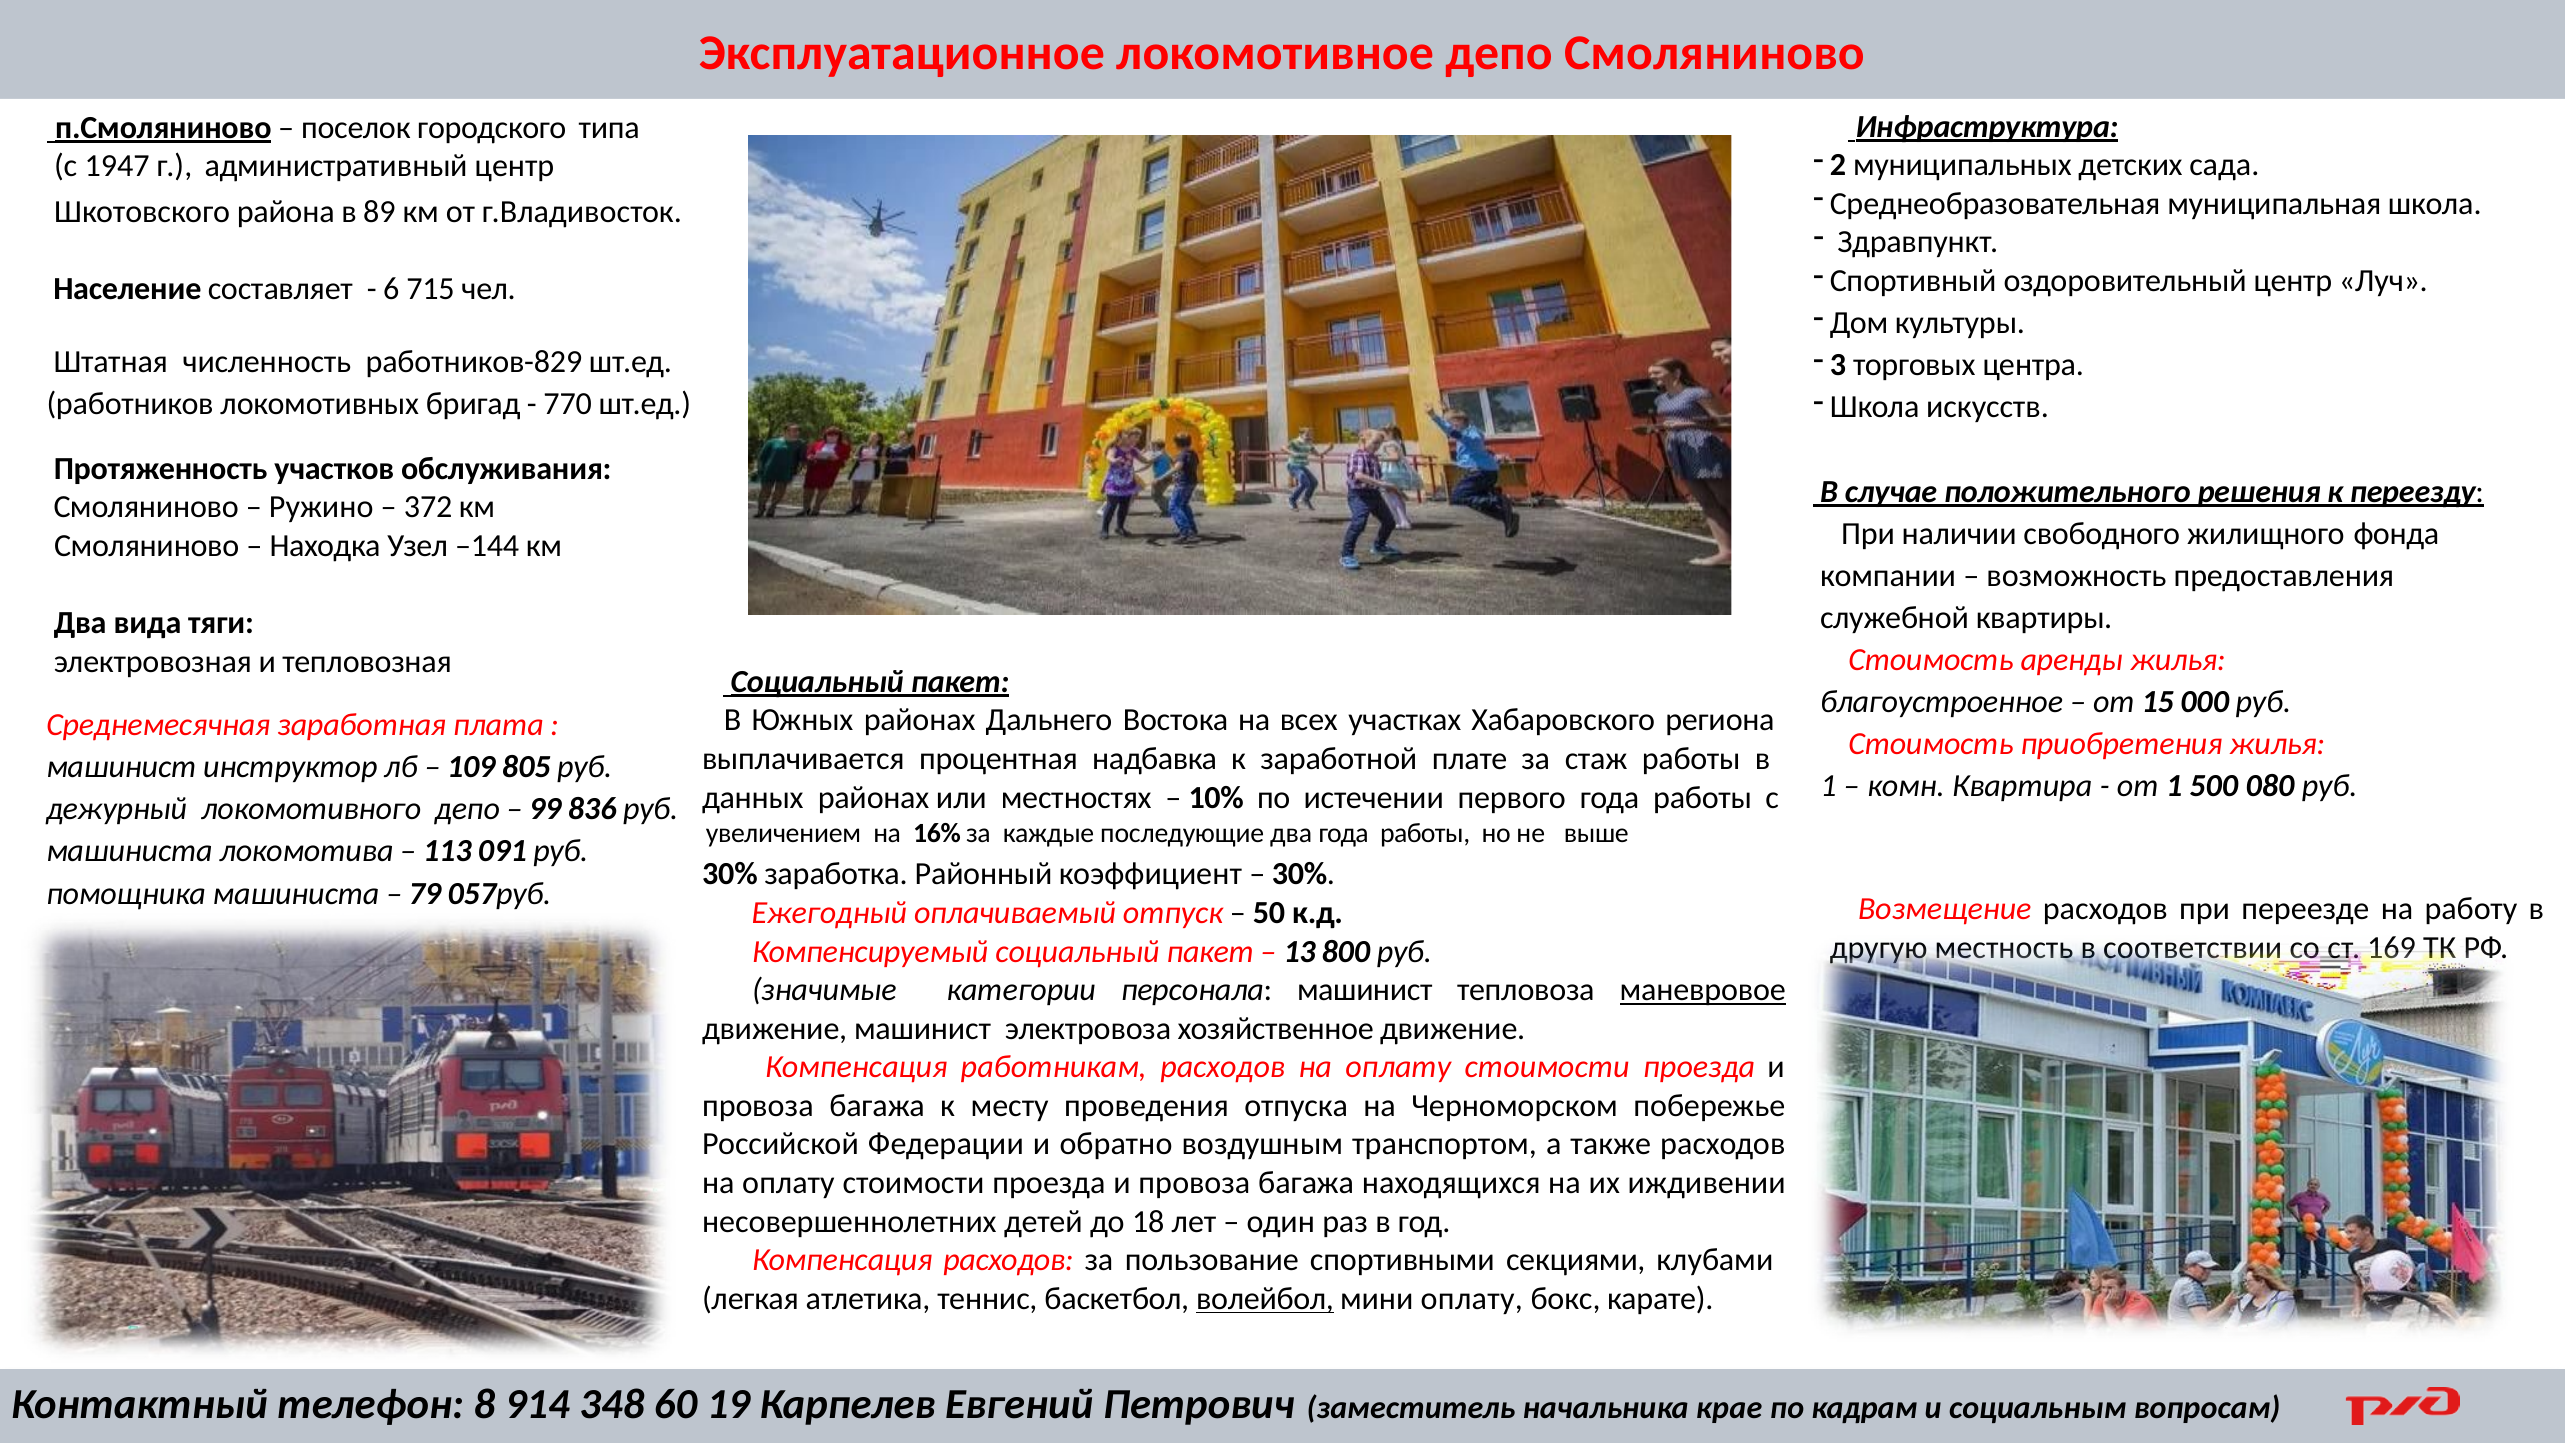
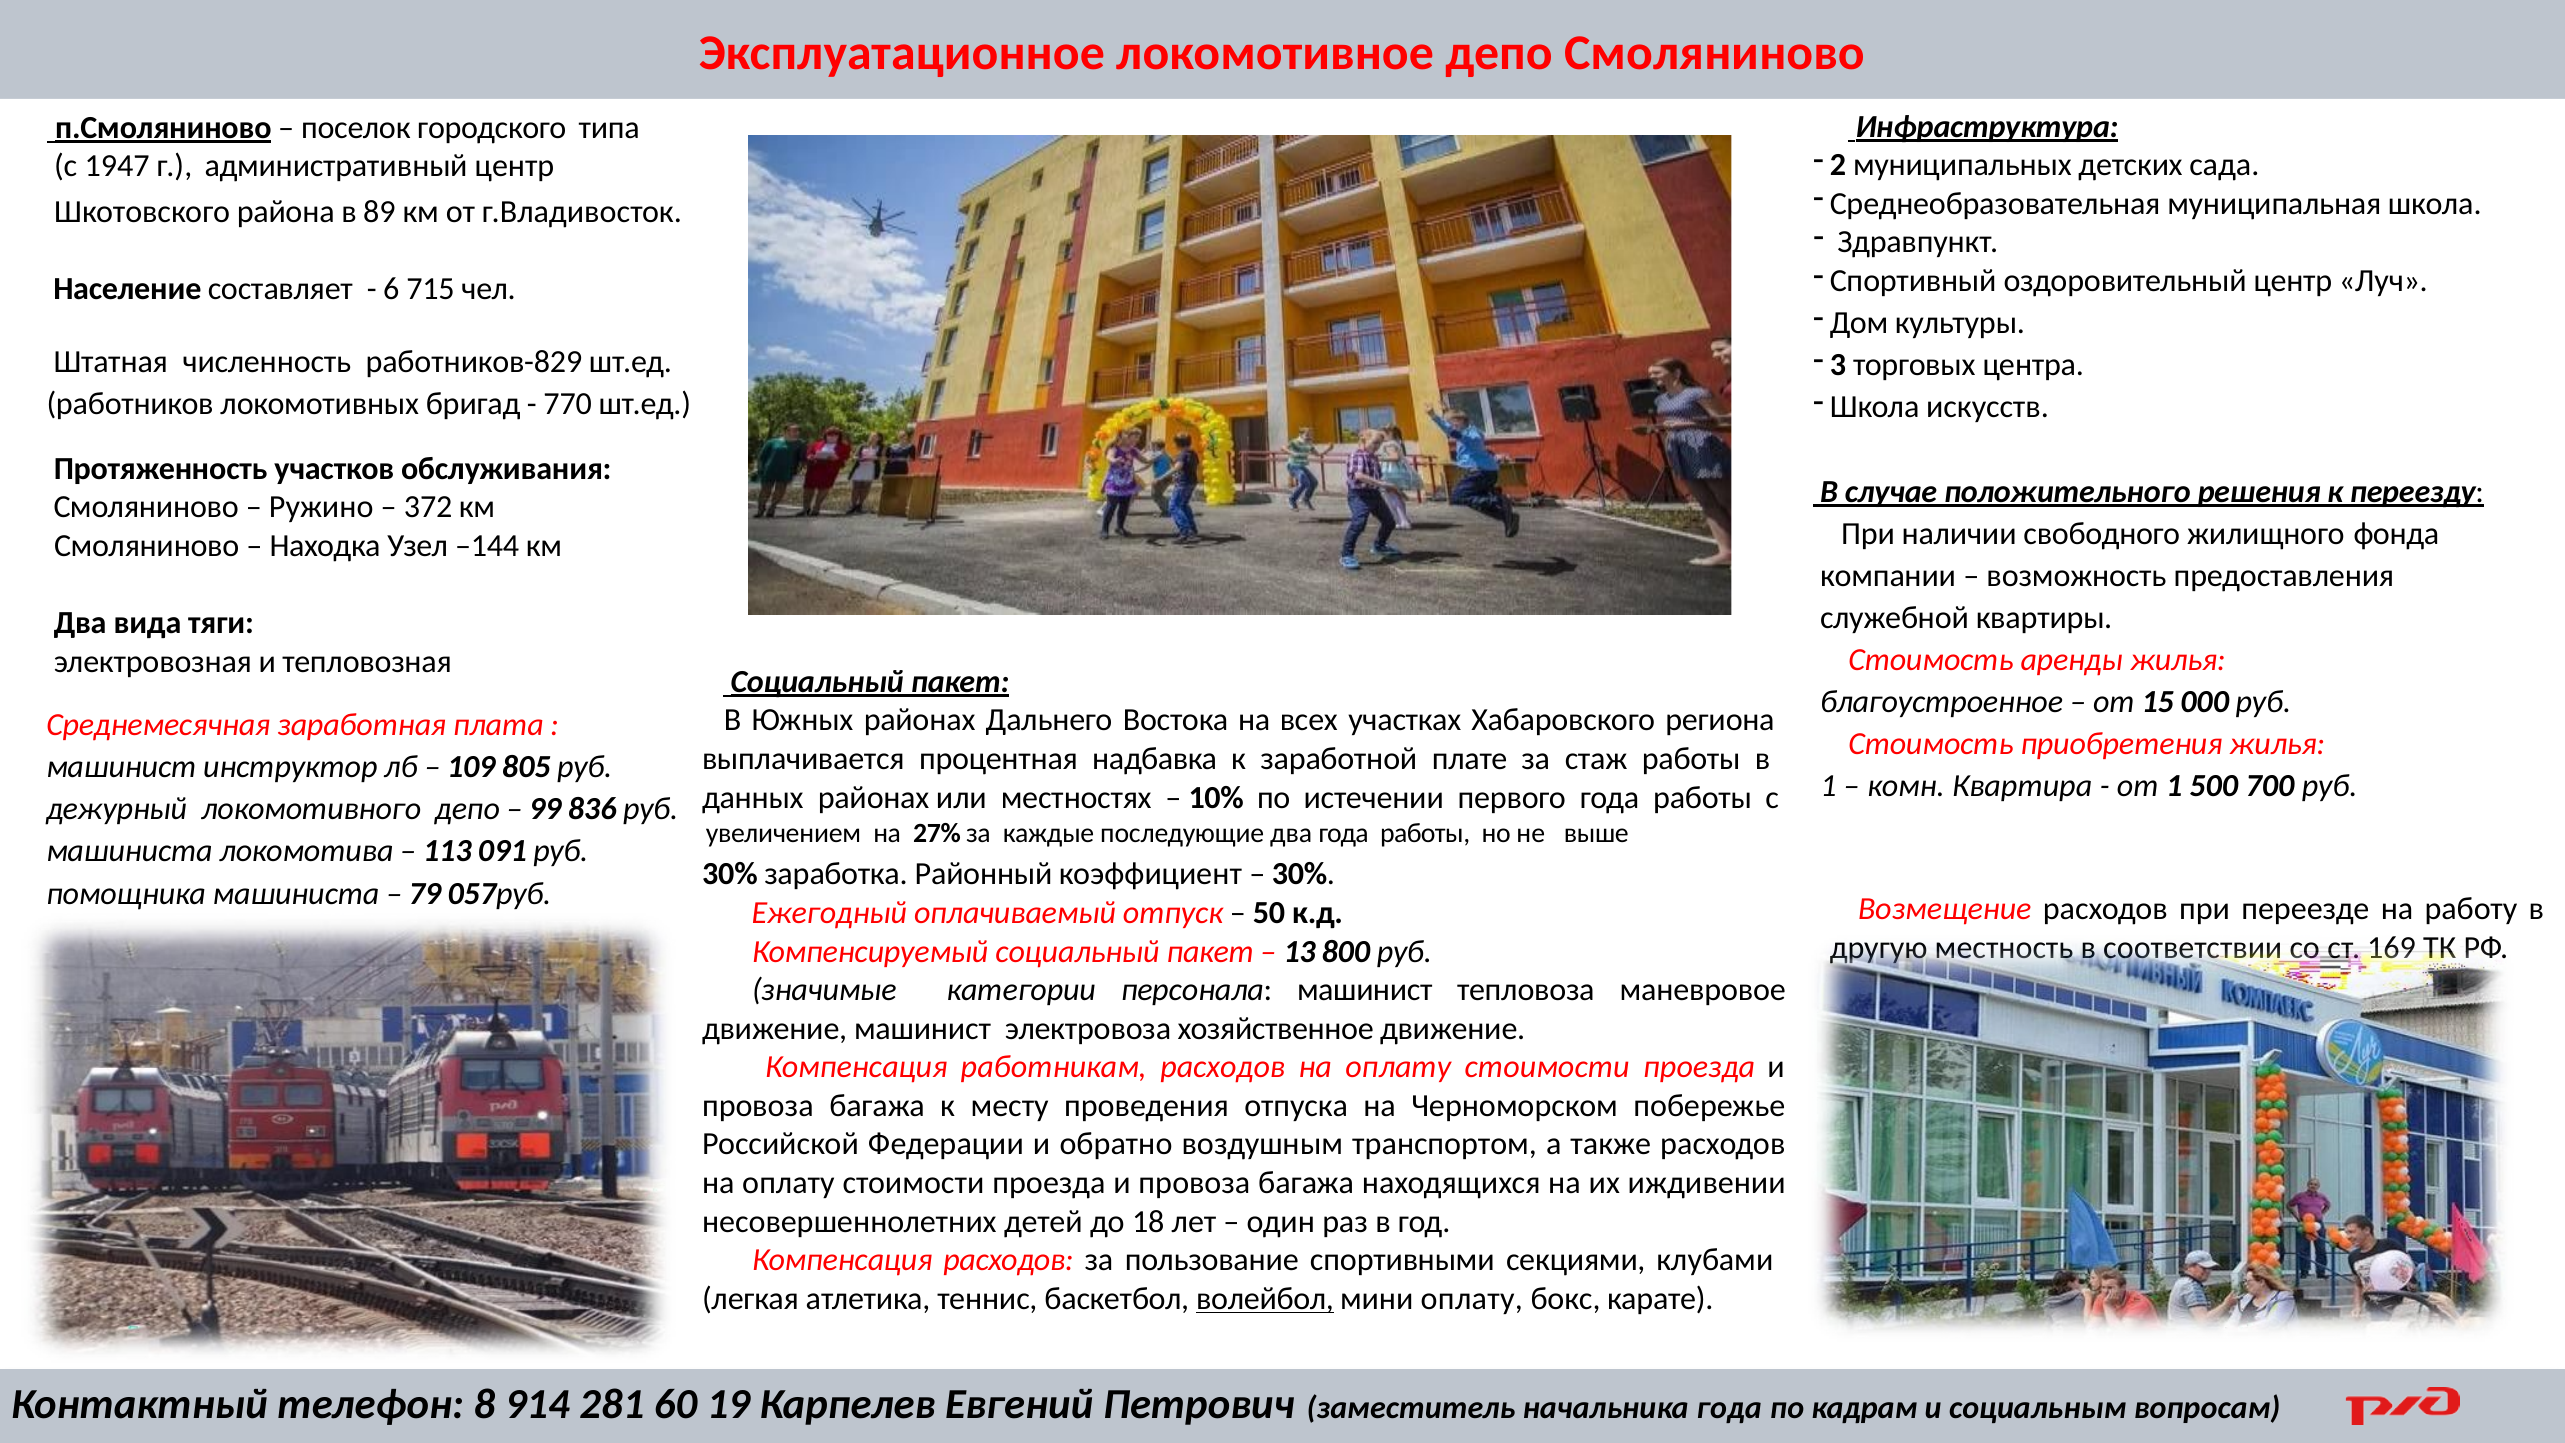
080: 080 -> 700 (2270, 786)
16%: 16% -> 27% (937, 833)
маневровое underline: present -> none (1703, 990)
348: 348 -> 281 (612, 1405)
начальника крае: крае -> года (1729, 1408)
